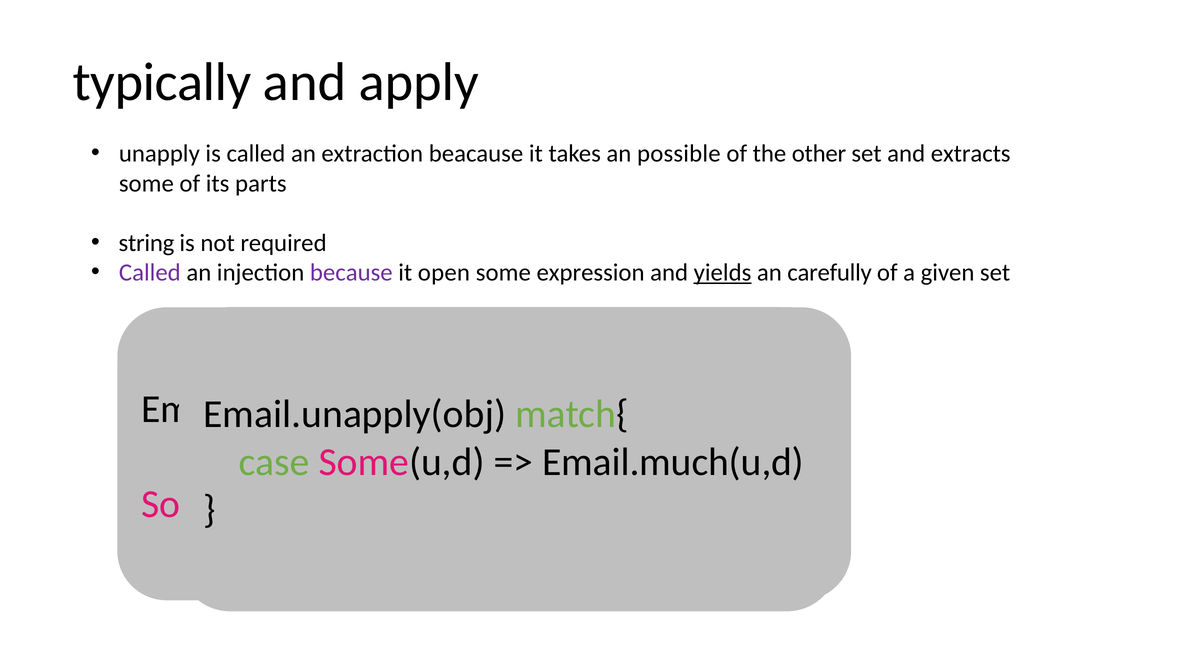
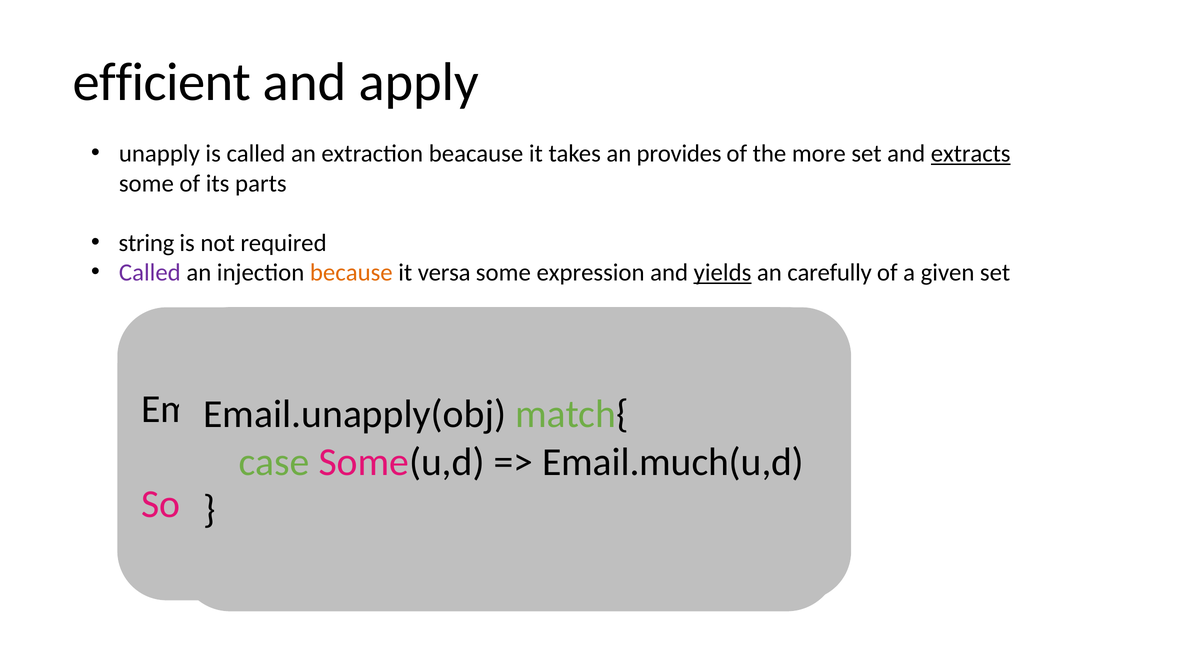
typically: typically -> efficient (162, 82)
possible: possible -> provides (679, 154)
other: other -> more (819, 154)
extracts underline: none -> present (971, 154)
because colour: purple -> orange (351, 273)
open: open -> versa (444, 273)
